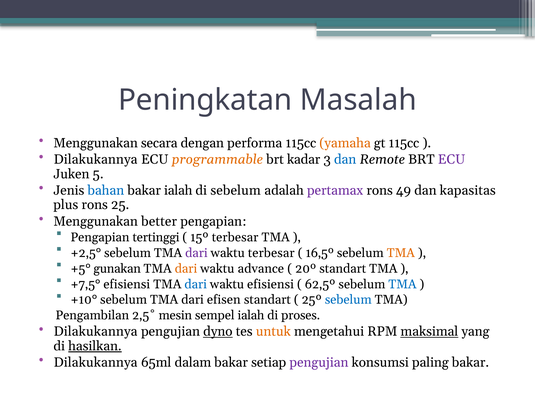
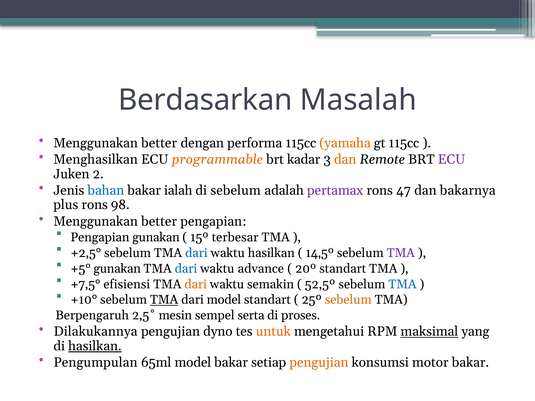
Peningkatan: Peningkatan -> Berdasarkan (205, 100)
secara: secara -> better (159, 143)
Dilakukannya: Dilakukannya -> Menghasilkan (96, 160)
dan colour: blue -> orange (345, 160)
5: 5 -> 2 (98, 174)
49: 49 -> 47 (403, 191)
kapasitas: kapasitas -> bakarnya (468, 191)
25: 25 -> 98 (120, 205)
Pengapian tertinggi: tertinggi -> gunakan (156, 237)
dari colour: purple -> blue (196, 253)
waktu terbesar: terbesar -> hasilkan (271, 253)
16,5º: 16,5º -> 14,5º (320, 253)
TMA colour: orange -> purple (401, 253)
dari colour: orange -> blue (186, 269)
dari colour: blue -> orange (196, 284)
waktu efisiensi: efisiensi -> semakin (271, 284)
62,5º: 62,5º -> 52,5º (320, 284)
TMA underline: none -> present (164, 300)
dari efisen: efisen -> model (224, 300)
sebelum colour: blue -> orange (348, 300)
Pengambilan: Pengambilan -> Berpengaruh (92, 316)
sempel ialah: ialah -> serta (251, 316)
dyno underline: present -> none (218, 332)
Dilakukannya: Dilakukannya -> Pengumpulan (96, 363)
65ml dalam: dalam -> model (193, 363)
pengujian colour: purple -> orange (319, 363)
paling: paling -> motor (430, 363)
